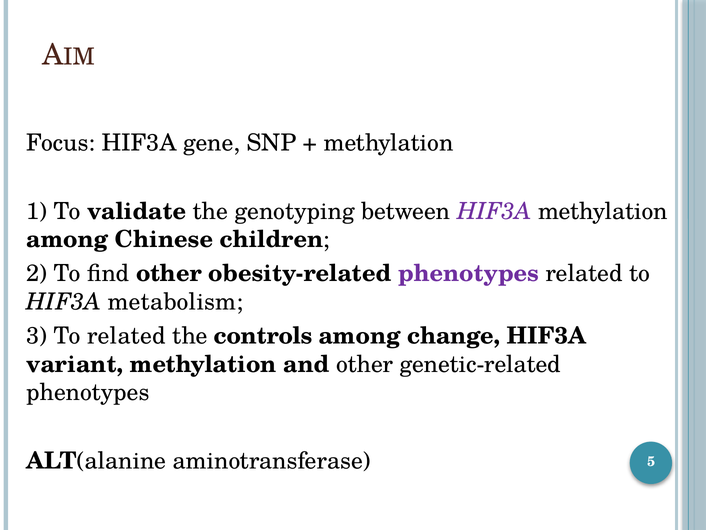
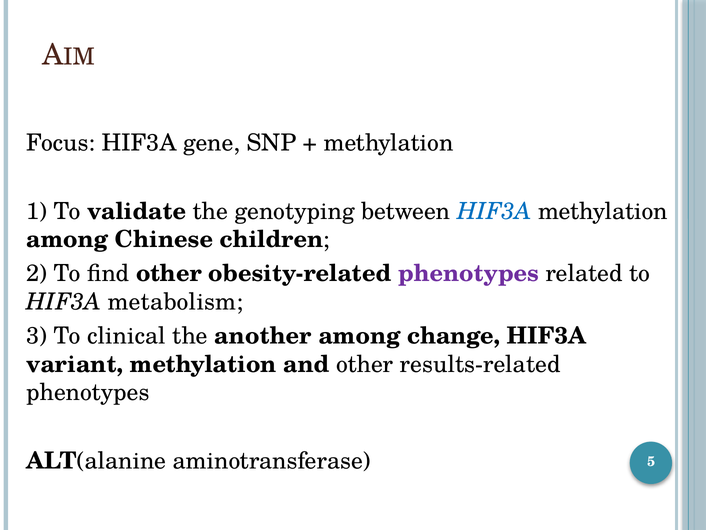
HIF3A colour: purple -> blue (494, 211)
To related: related -> clinical (127, 336)
controls: controls -> another (263, 336)
genetic-related: genetic-related -> results-related (480, 364)
